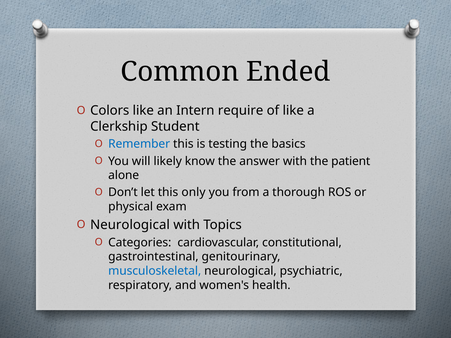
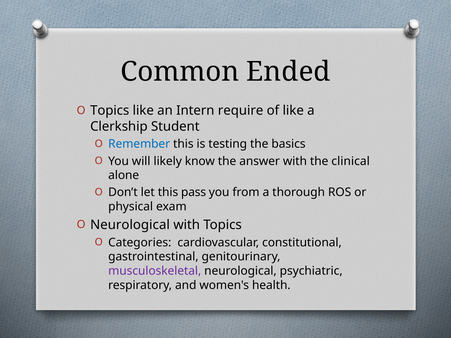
Colors: Colors -> Topics (110, 111)
patient: patient -> clinical (351, 161)
only: only -> pass (194, 193)
musculoskeletal colour: blue -> purple (155, 271)
